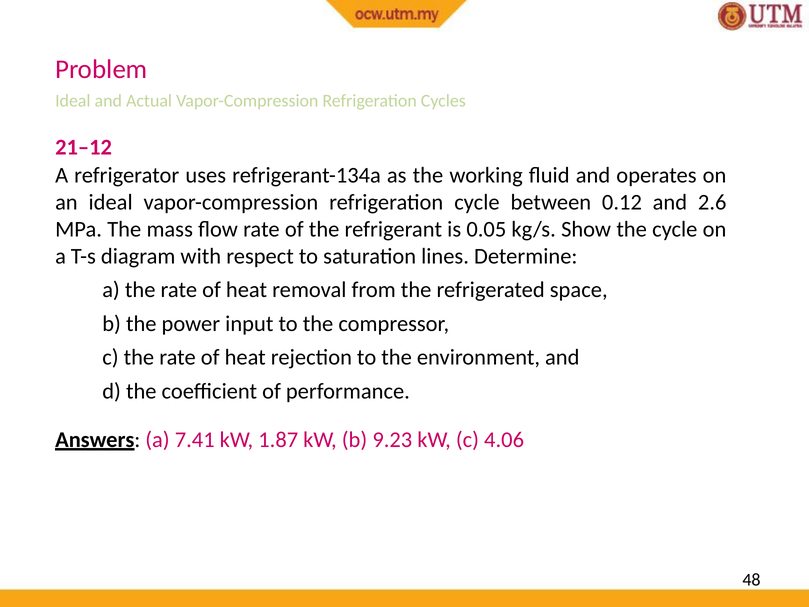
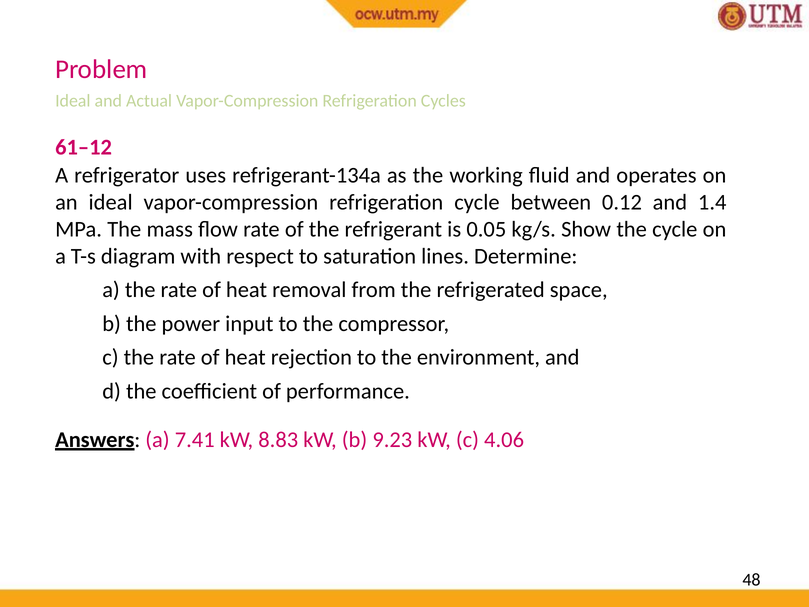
21–12: 21–12 -> 61–12 (84, 147)
2.6: 2.6 -> 1.4 (712, 202)
1.87: 1.87 -> 8.83 (278, 439)
